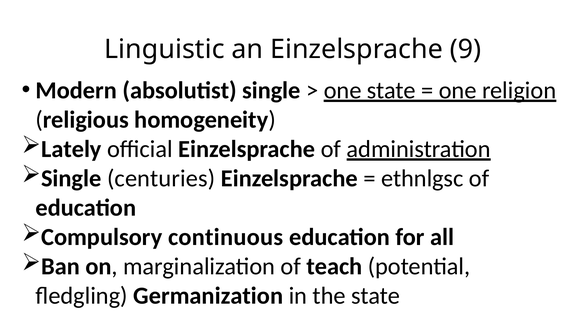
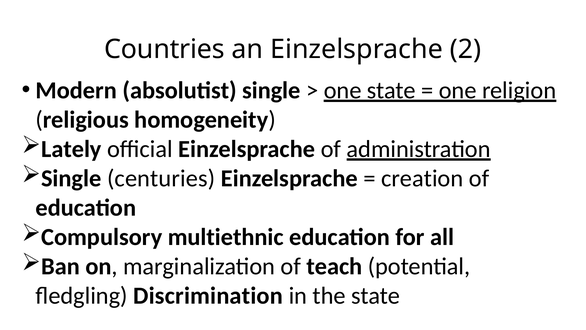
Linguistic: Linguistic -> Countries (164, 49)
9: 9 -> 2 (466, 49)
ethnlgsc: ethnlgsc -> creation (422, 178)
continuous: continuous -> multiethnic (226, 237)
Germanization: Germanization -> Discrimination (208, 295)
